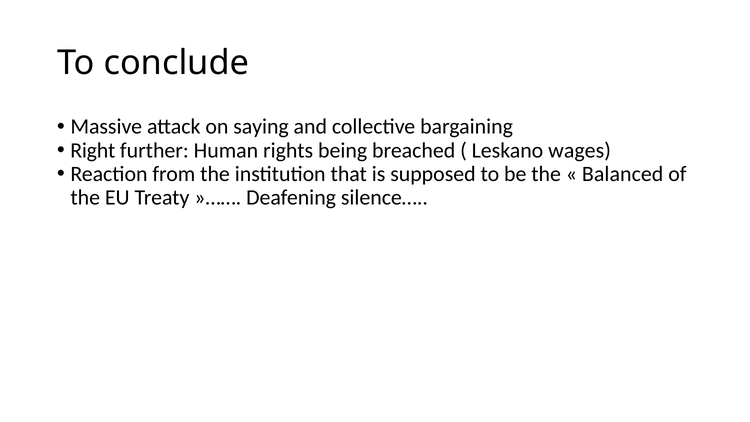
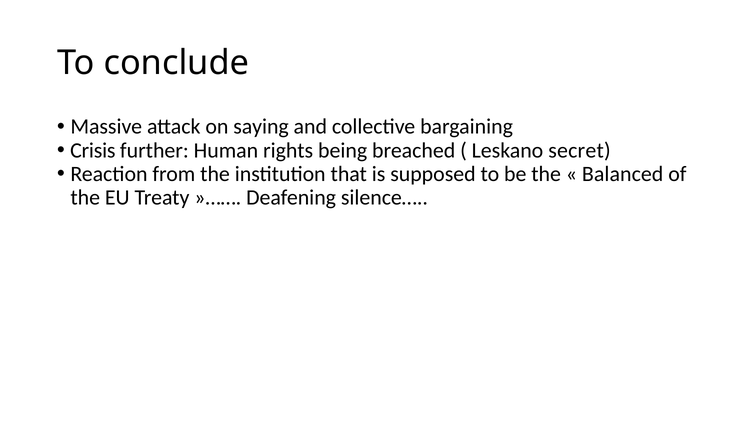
Right: Right -> Crisis (93, 150)
wages: wages -> secret (579, 150)
